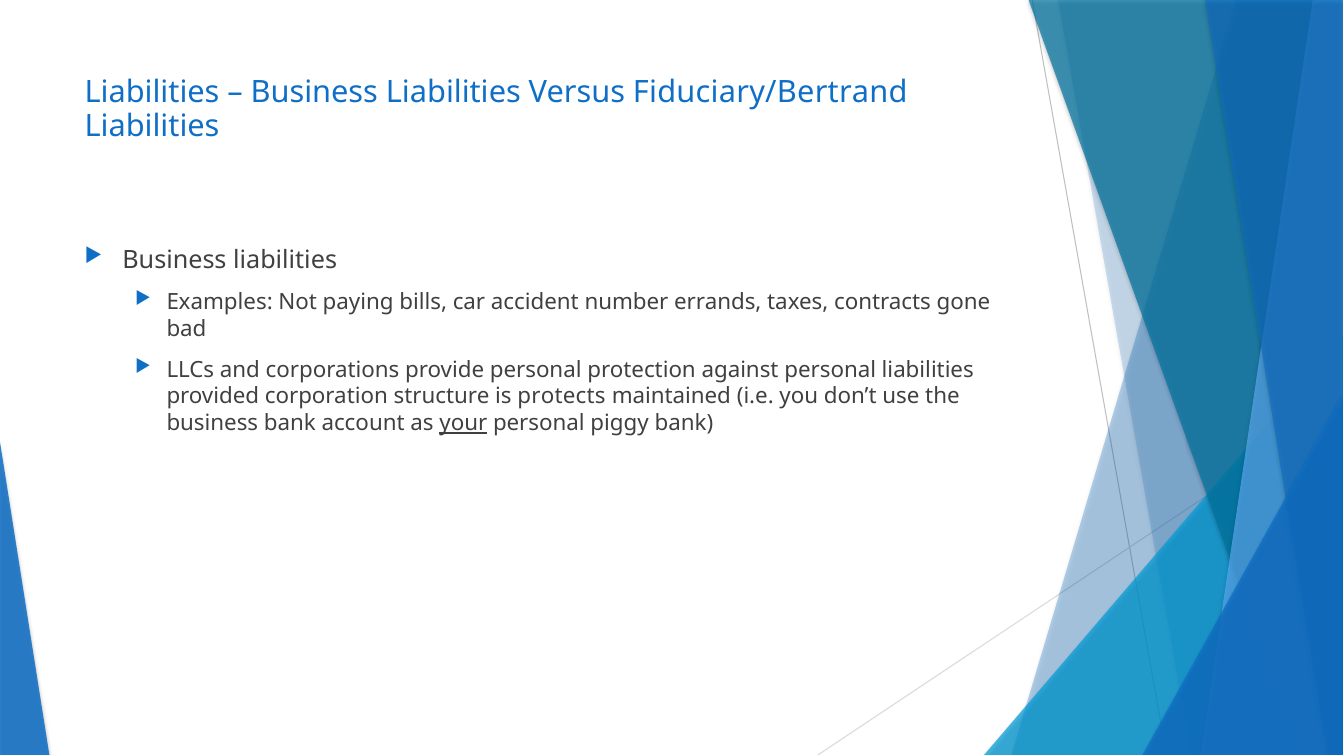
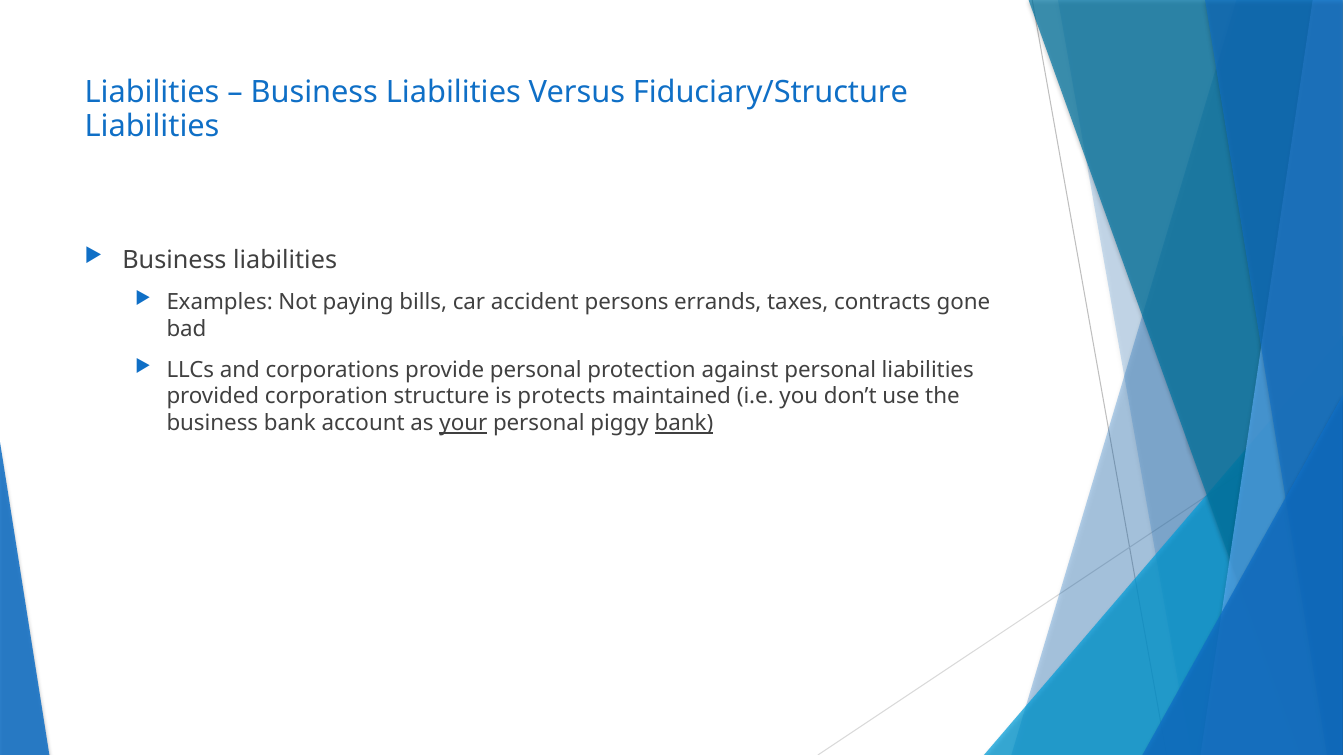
Fiduciary/Bertrand: Fiduciary/Bertrand -> Fiduciary/Structure (770, 93)
number: number -> persons (627, 302)
bank underline: none -> present (684, 424)
